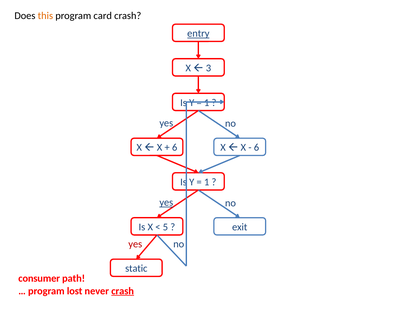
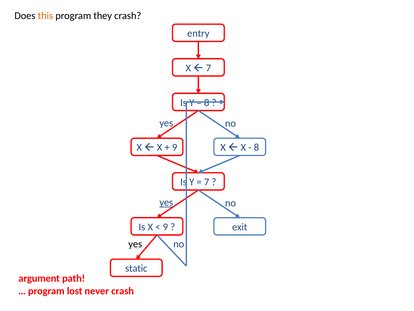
card: card -> they (103, 16)
entry underline: present -> none (198, 33)
3: 3 -> 7 (208, 68)
1: 1 -> 8 (207, 102)
6: 6 -> 9 (175, 147)
6: 6 -> 8 (256, 147)
1: 1 -> 7 (207, 182)
5: 5 -> 9 (165, 227)
yes colour: red -> black (135, 244)
consumer: consumer -> argument (39, 278)
crash underline: present -> none (123, 290)
